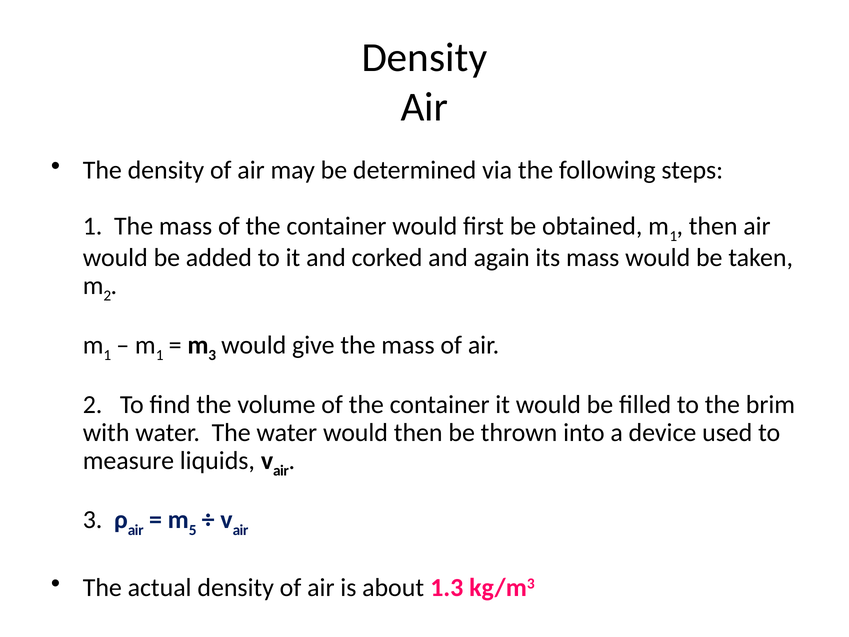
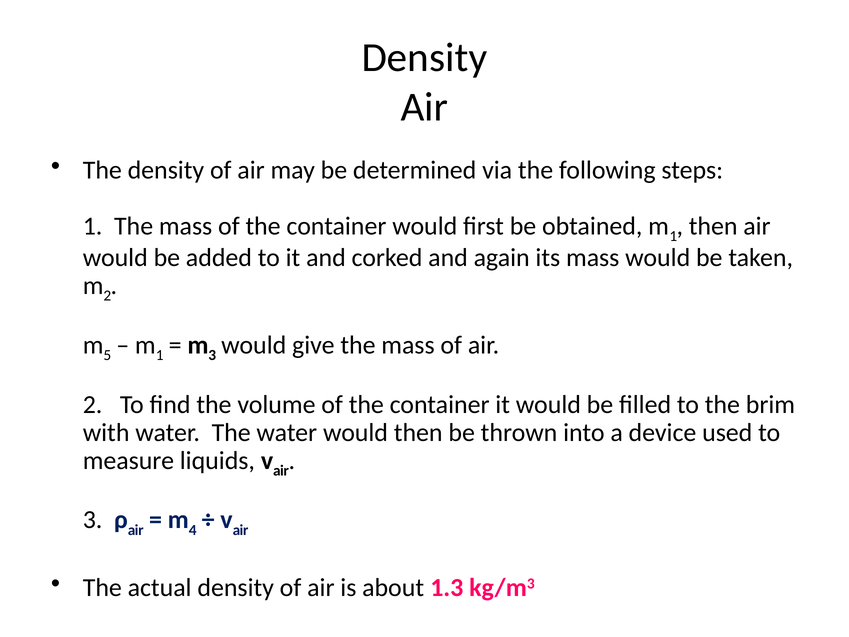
1: 1 -> 5 (107, 355)
5: 5 -> 4 (193, 530)
